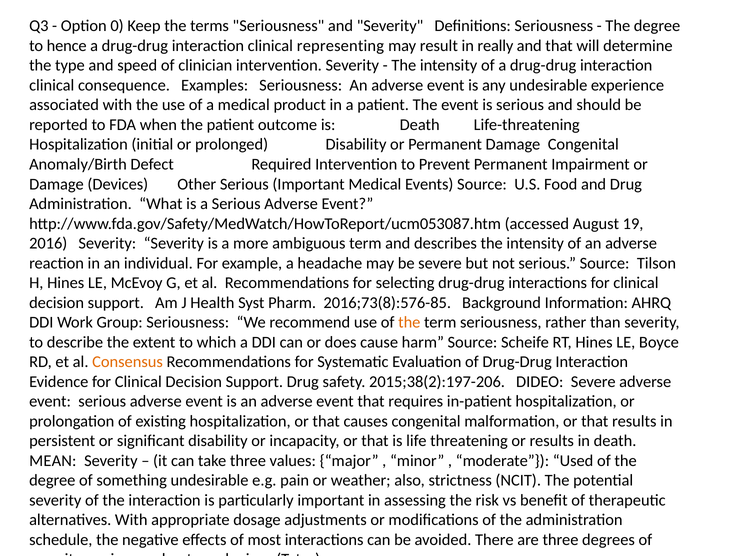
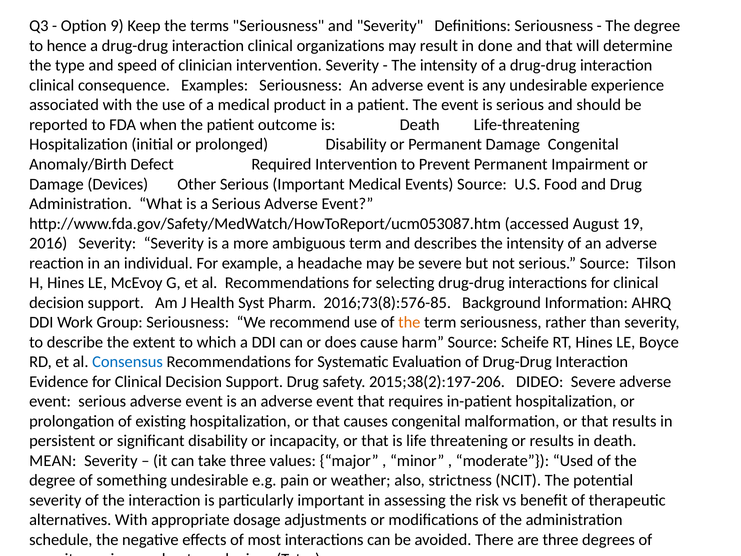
0: 0 -> 9 (117, 26)
representing: representing -> organizations (341, 46)
really: really -> done (495, 46)
Consensus colour: orange -> blue (128, 362)
